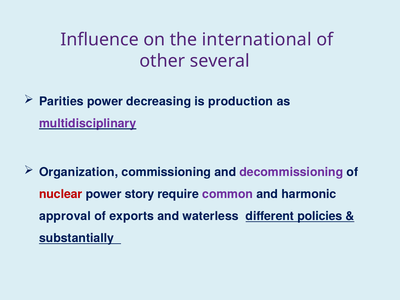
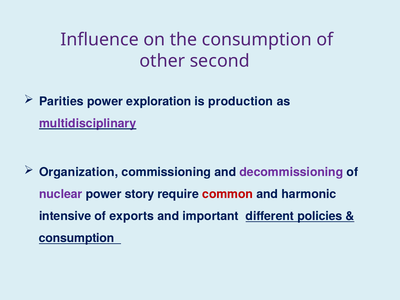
the international: international -> consumption (257, 40)
several: several -> second (220, 61)
decreasing: decreasing -> exploration (159, 101)
nuclear colour: red -> purple (61, 194)
common colour: purple -> red (228, 194)
approval: approval -> intensive (65, 216)
waterless: waterless -> important (211, 216)
substantially: substantially -> consumption (77, 238)
